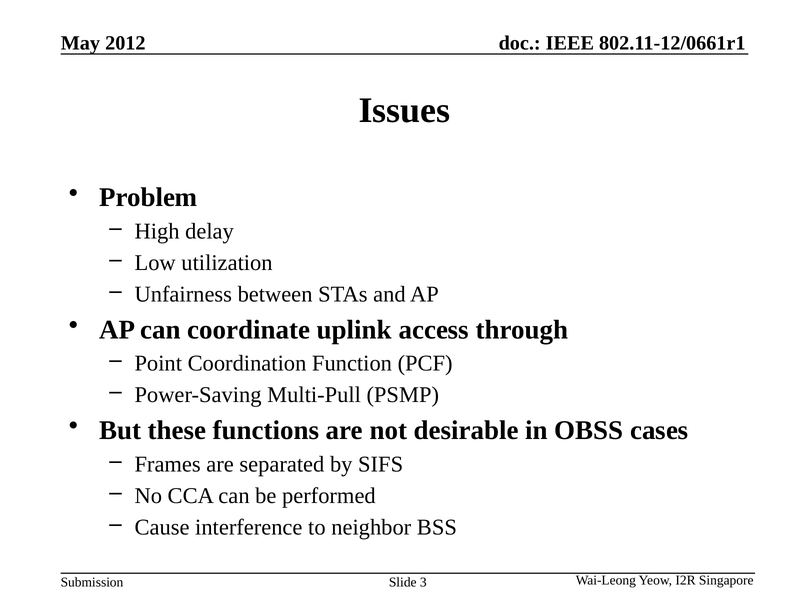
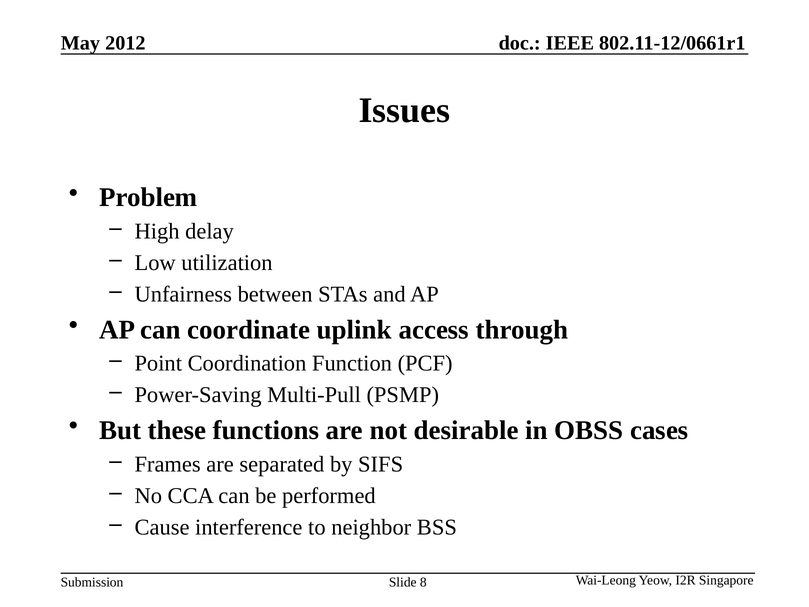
3: 3 -> 8 (423, 582)
